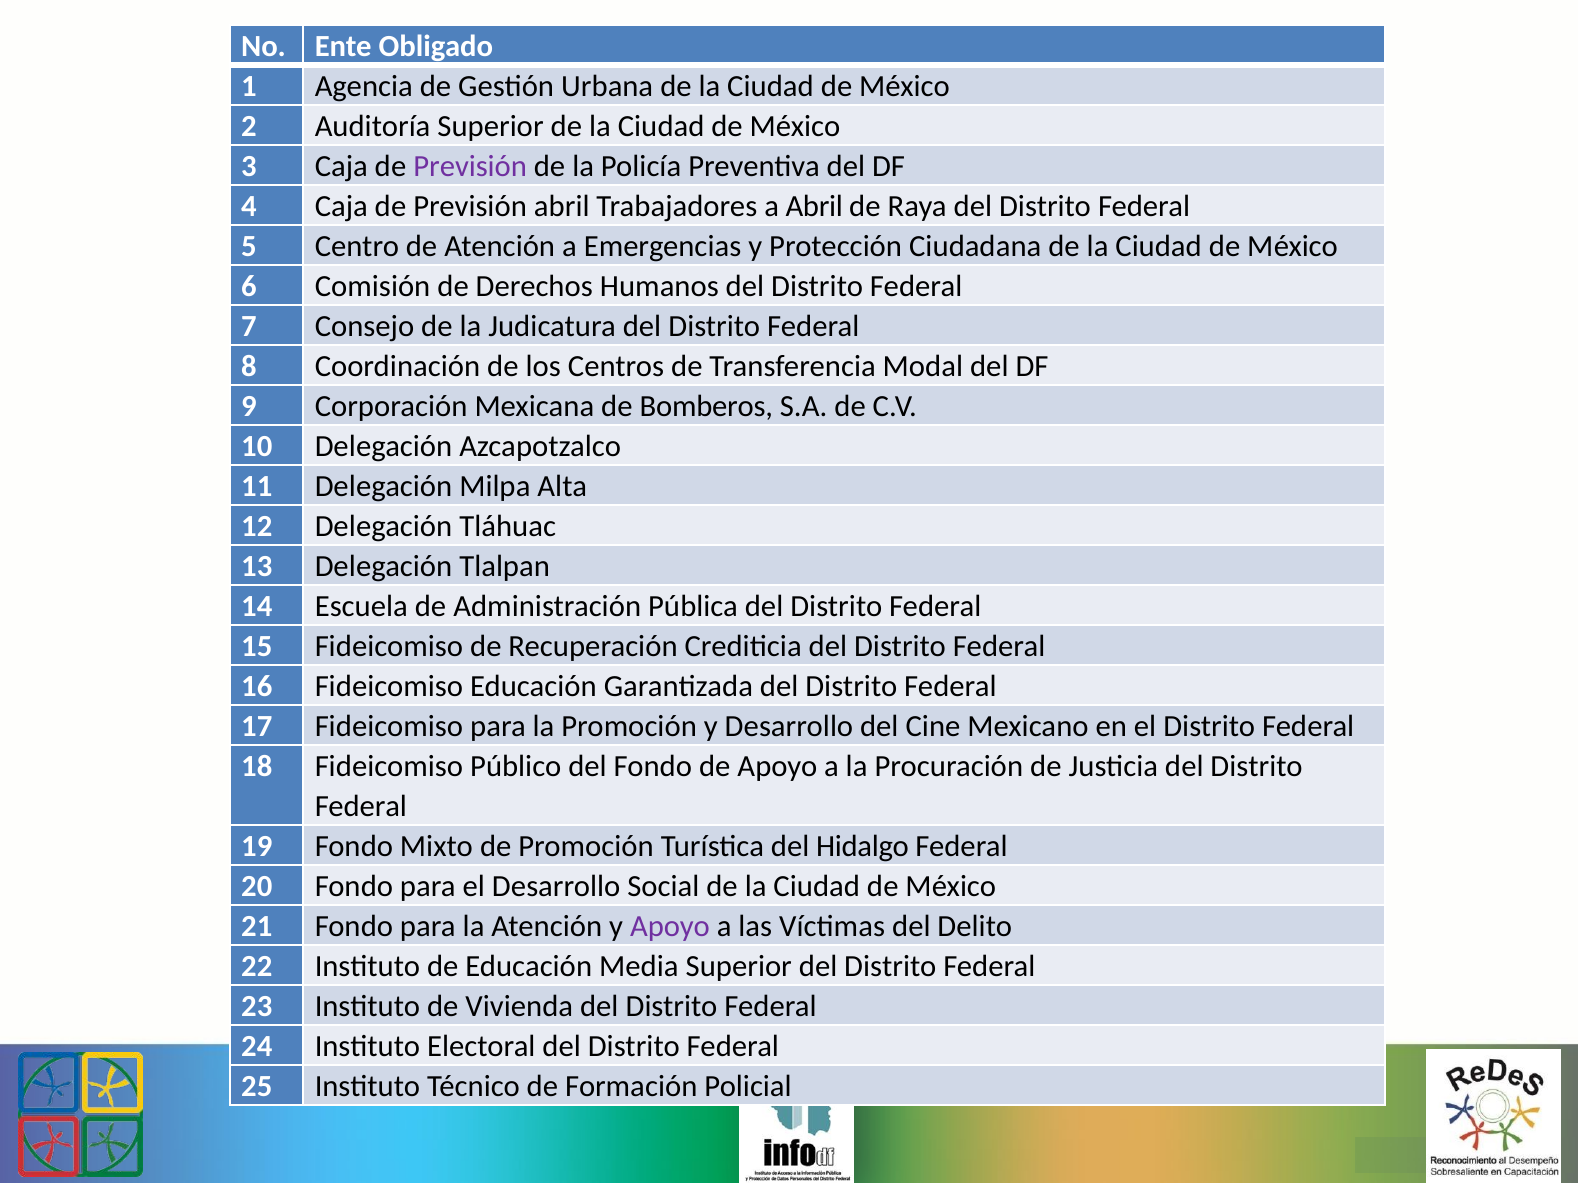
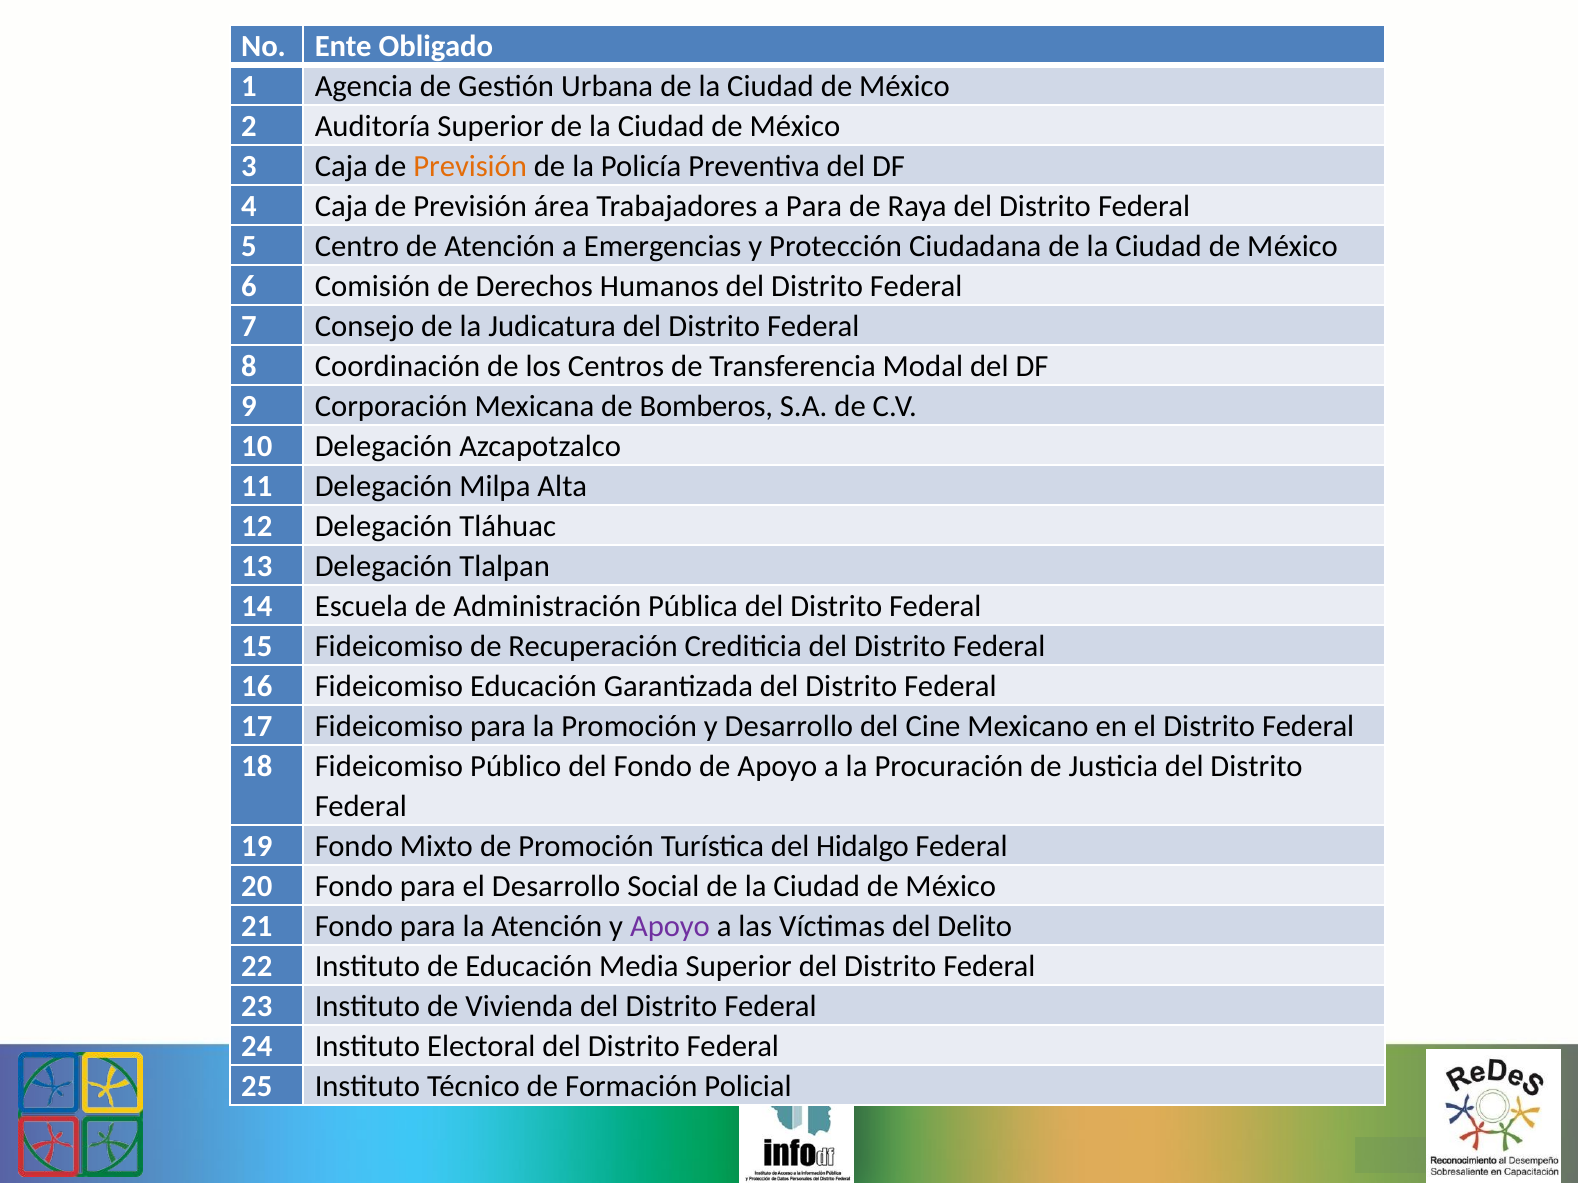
Previsión colour: purple -> orange (470, 167)
Previsión abril: abril -> área (562, 207)
a Abril: Abril -> Para (814, 207)
